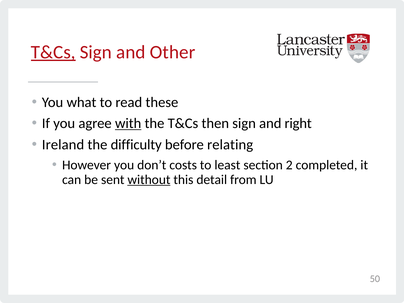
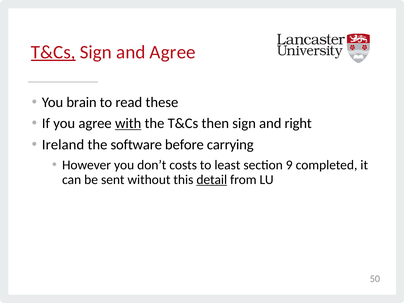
and Other: Other -> Agree (173, 52)
what: what -> brain (82, 102)
difficulty: difficulty -> software (136, 145)
relating: relating -> carrying (230, 145)
2: 2 -> 9 (289, 165)
without underline: present -> none (149, 180)
detail underline: none -> present (212, 180)
